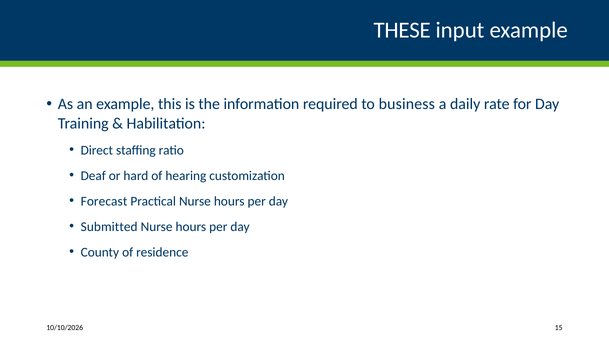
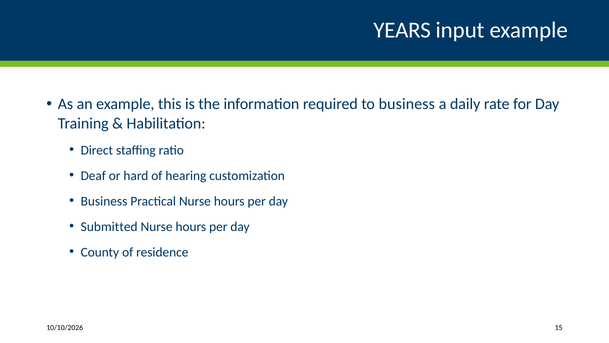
THESE: THESE -> YEARS (402, 30)
Forecast: Forecast -> Business (104, 201)
